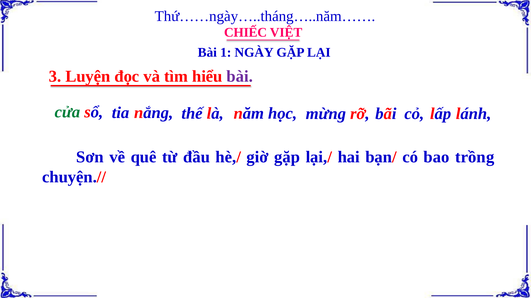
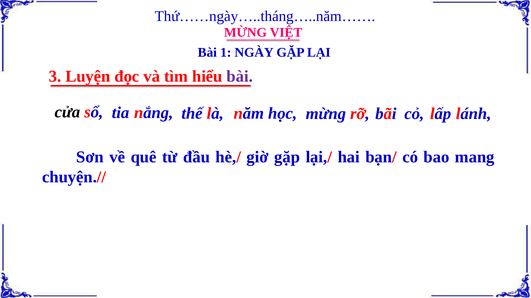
CHIẾC: CHIẾC -> MỪNG (245, 33)
cửa colour: green -> black (67, 112)
trồng: trồng -> mang (475, 157)
